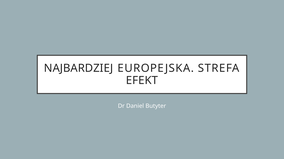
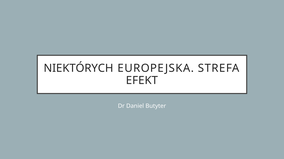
NAJBARDZIEJ: NAJBARDZIEJ -> NIEKTÓRYCH (79, 69)
